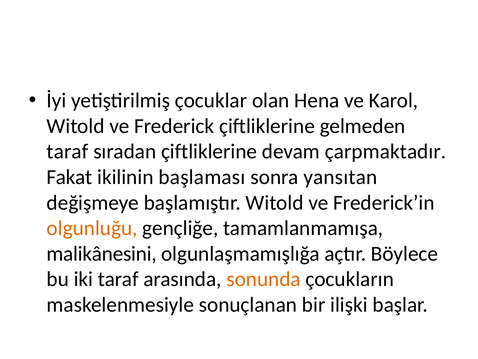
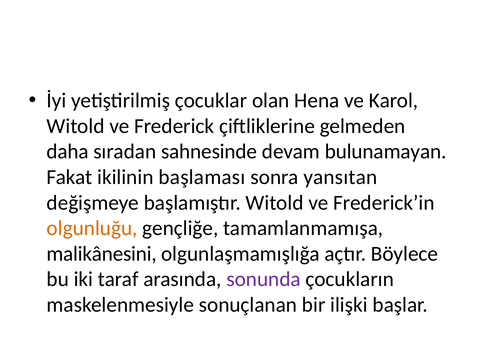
taraf: taraf -> daha (68, 151)
sıradan çiftliklerine: çiftliklerine -> sahnesinde (209, 151)
çarpmaktadır: çarpmaktadır -> bulunamayan (386, 151)
sonunda colour: orange -> purple (264, 279)
